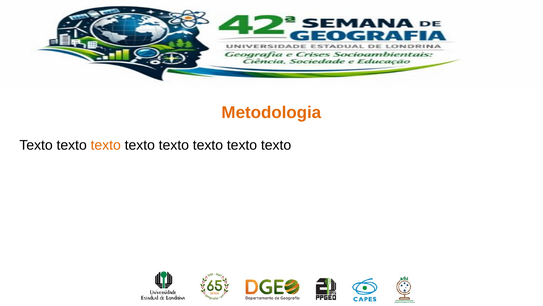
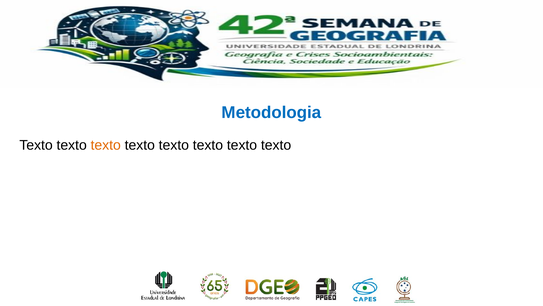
Metodologia colour: orange -> blue (271, 112)
